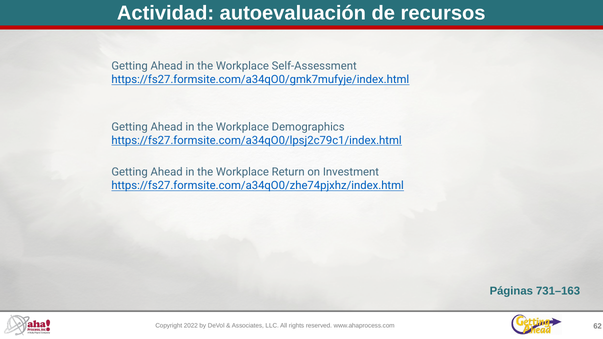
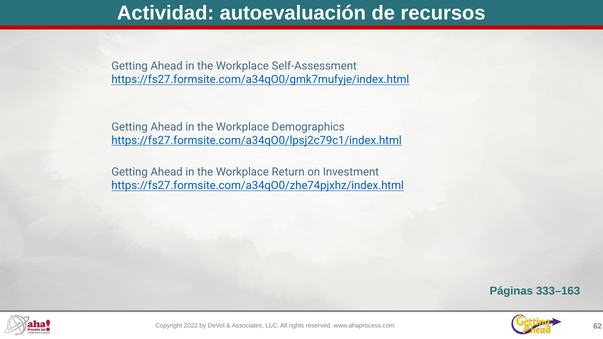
731–163: 731–163 -> 333–163 (558, 291)
